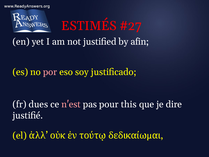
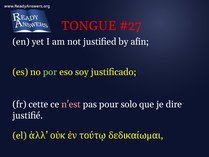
ESTIMÉS: ESTIMÉS -> TONGUE (89, 26)
por colour: pink -> light green (50, 72)
dues: dues -> cette (38, 104)
this: this -> solo (129, 104)
